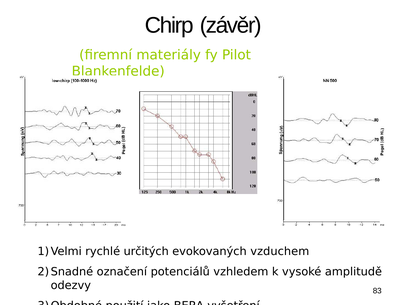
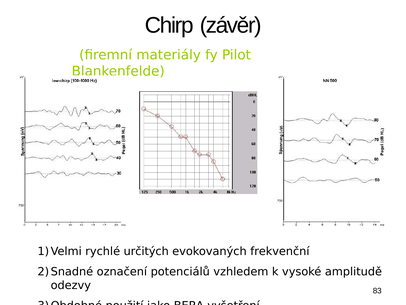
vzduchem: vzduchem -> frekvenční (280, 251)
